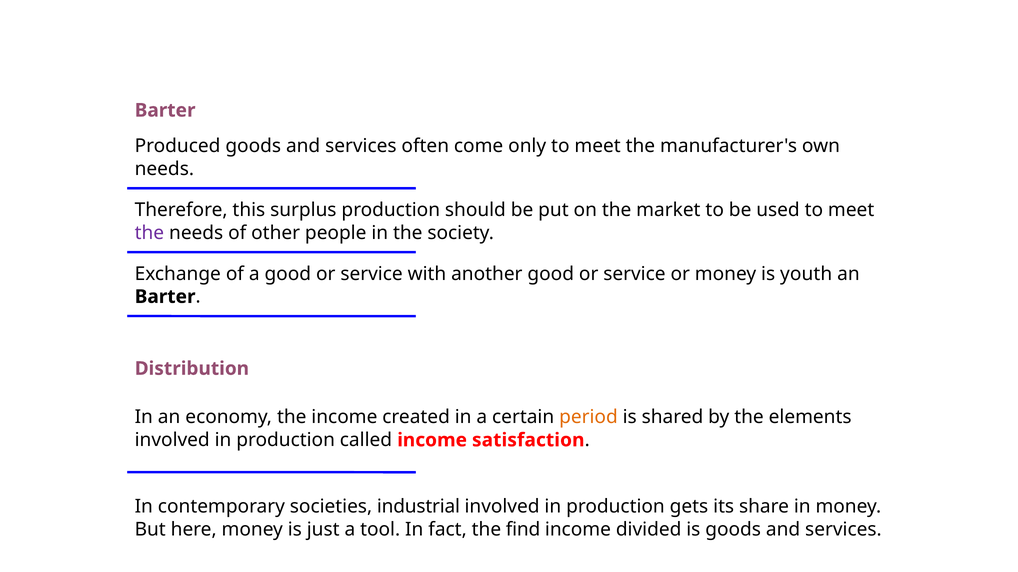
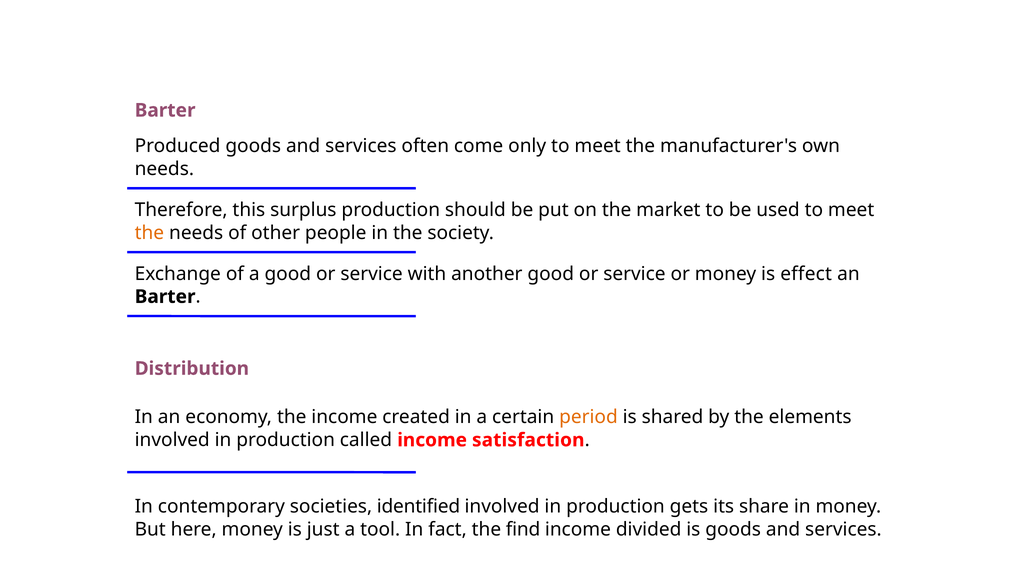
the colour: purple -> orange (149, 233)
youth: youth -> effect (806, 274)
industrial: industrial -> identified (418, 507)
